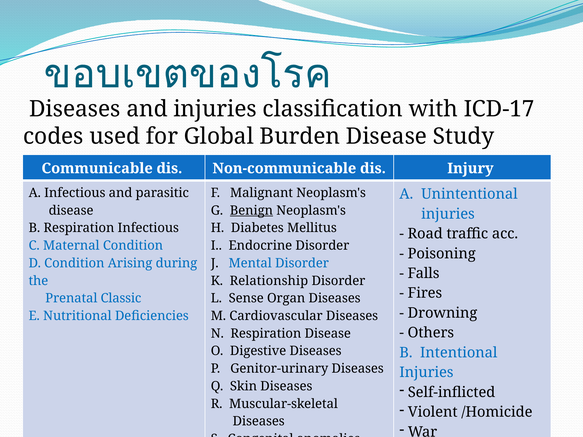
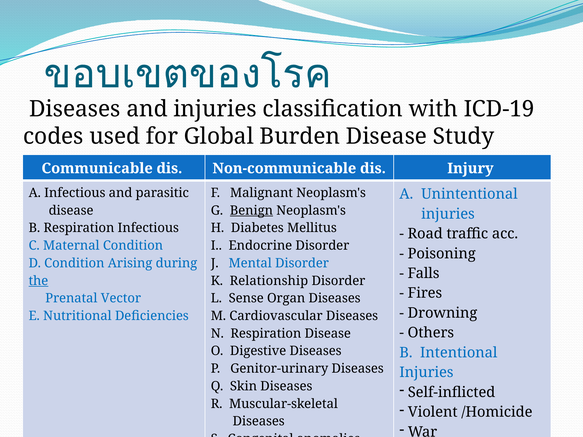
ICD-17: ICD-17 -> ICD-19 (499, 109)
the underline: none -> present (38, 281)
Classic: Classic -> Vector (121, 298)
